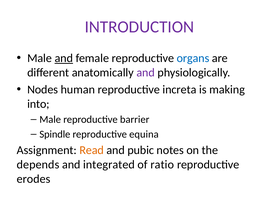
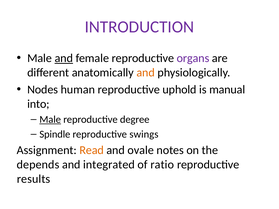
organs colour: blue -> purple (193, 58)
and colour: purple -> orange (146, 73)
increta: increta -> uphold (180, 90)
making: making -> manual (227, 90)
Male underline: none -> present (50, 120)
barrier: barrier -> degree (135, 120)
equina: equina -> swings (144, 134)
pubic: pubic -> ovale (141, 150)
erodes: erodes -> results (34, 179)
